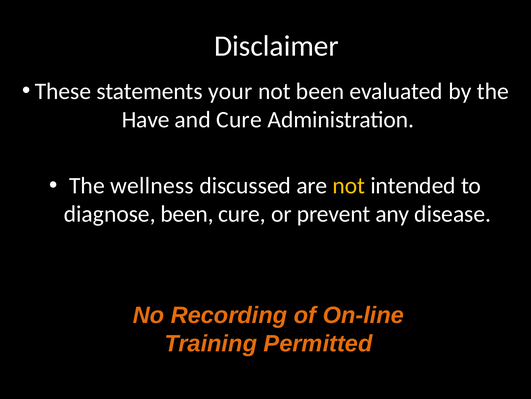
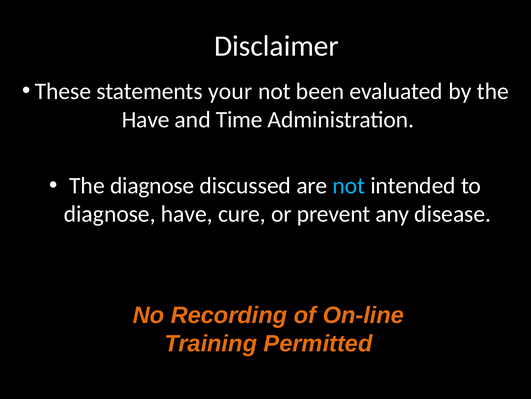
and Cure: Cure -> Time (239, 119)
The wellness: wellness -> diagnose (152, 185)
not colour: yellow -> light blue (349, 185)
diagnose been: been -> have (187, 214)
